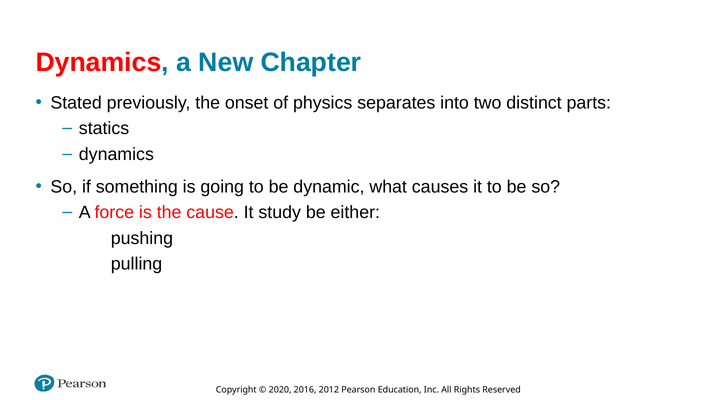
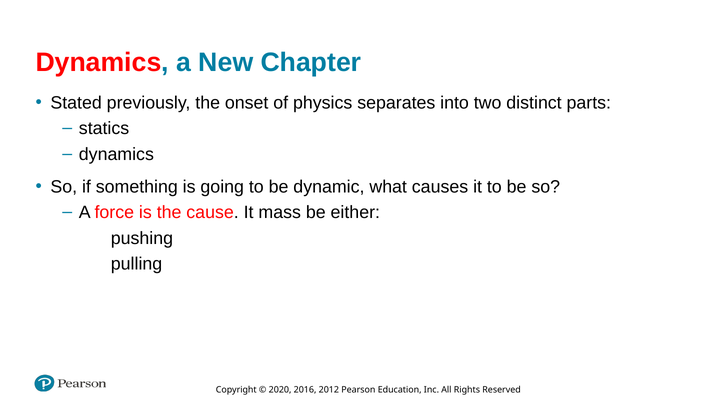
study: study -> mass (280, 212)
